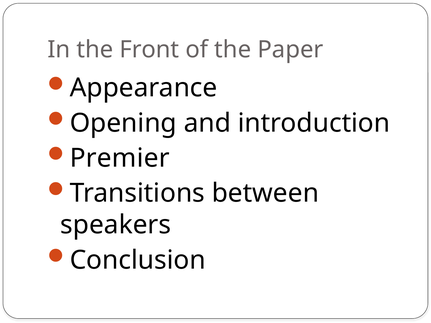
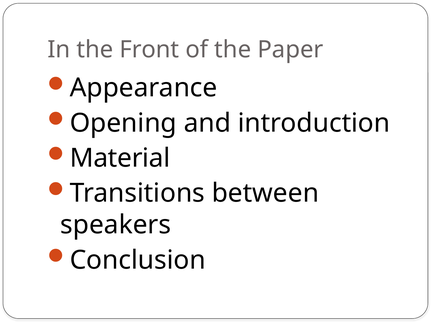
Premier: Premier -> Material (120, 158)
